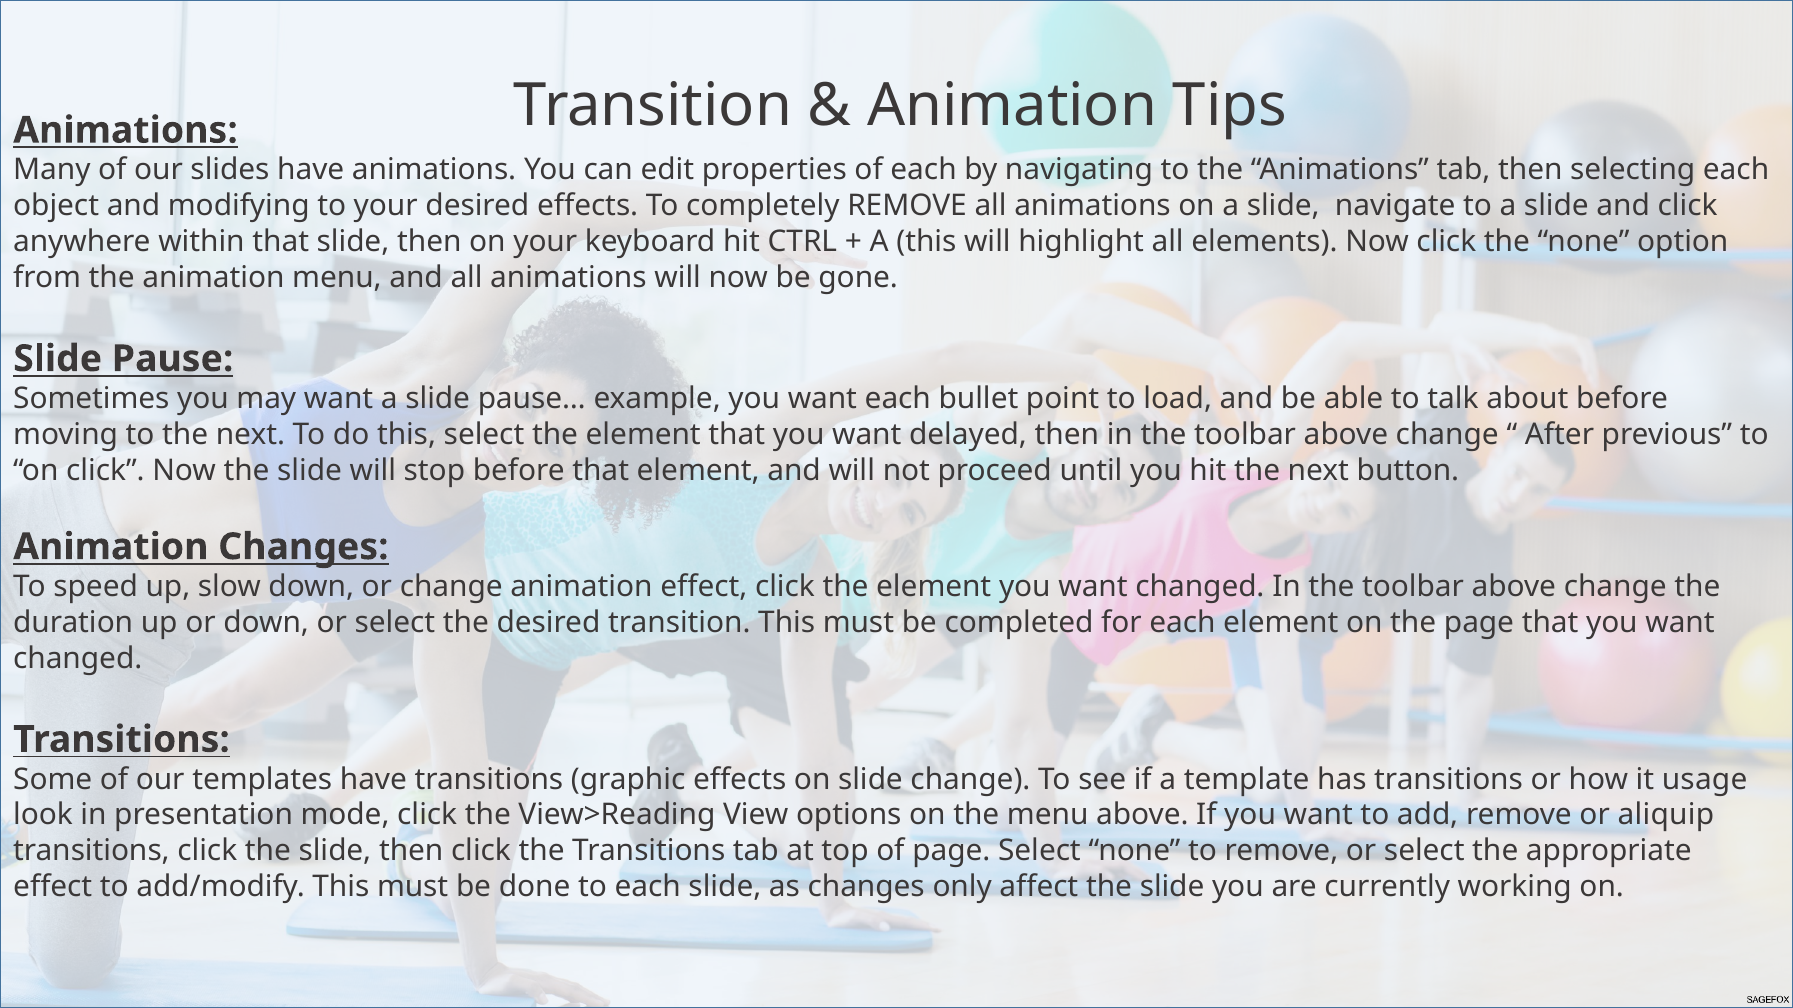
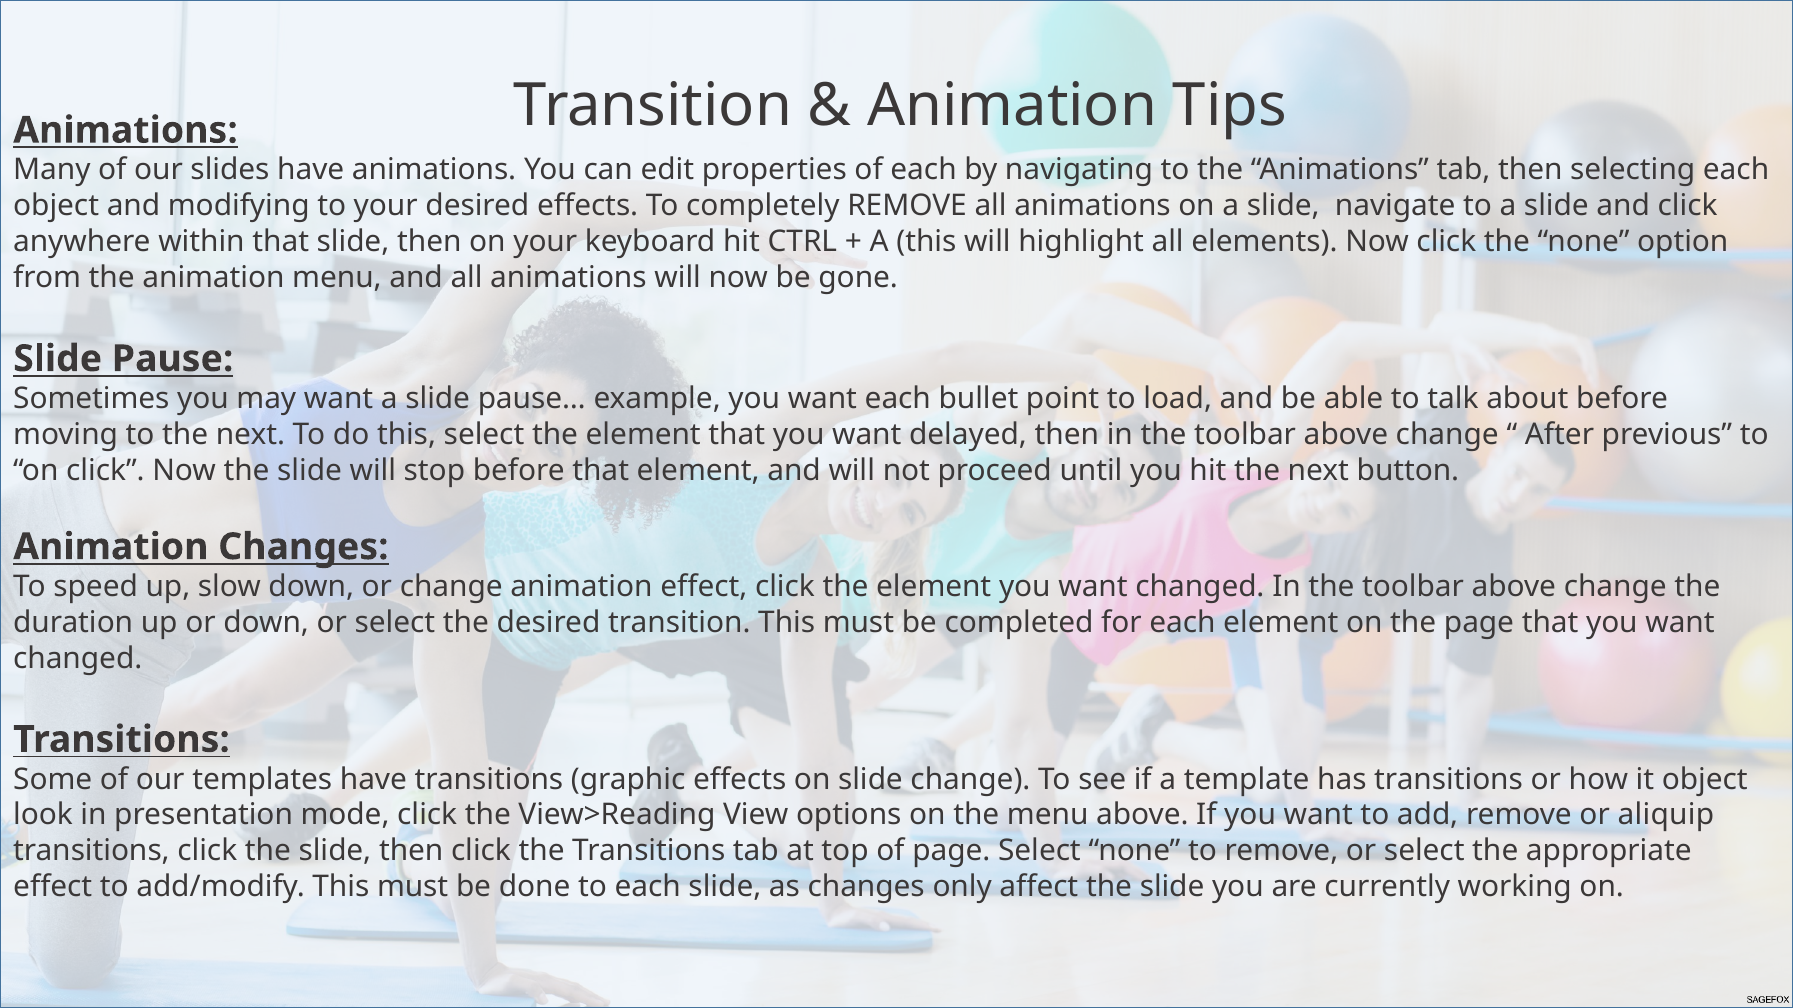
it usage: usage -> object (1705, 780)
